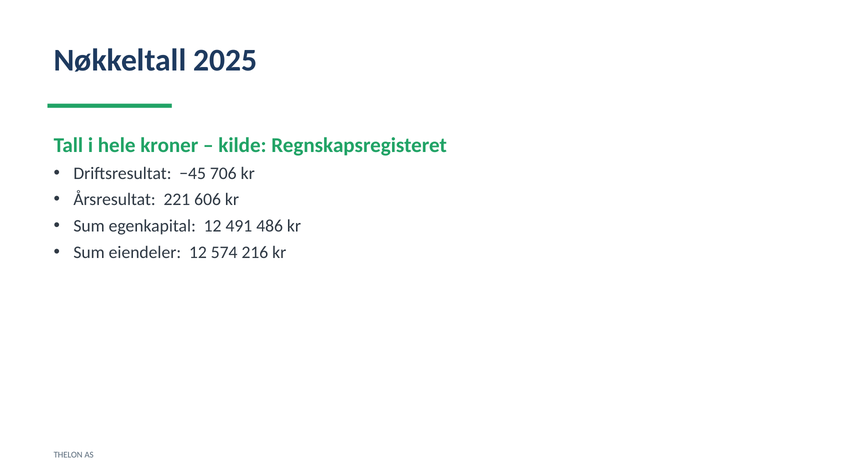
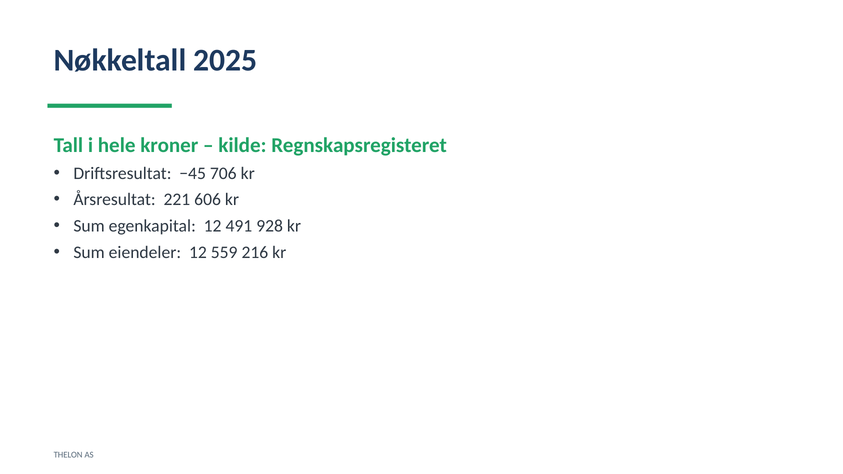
486: 486 -> 928 (270, 226)
574: 574 -> 559 (224, 252)
